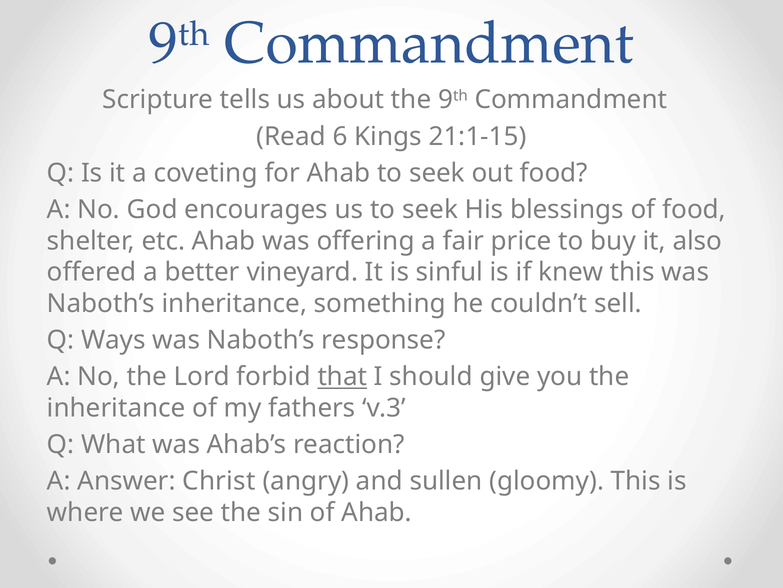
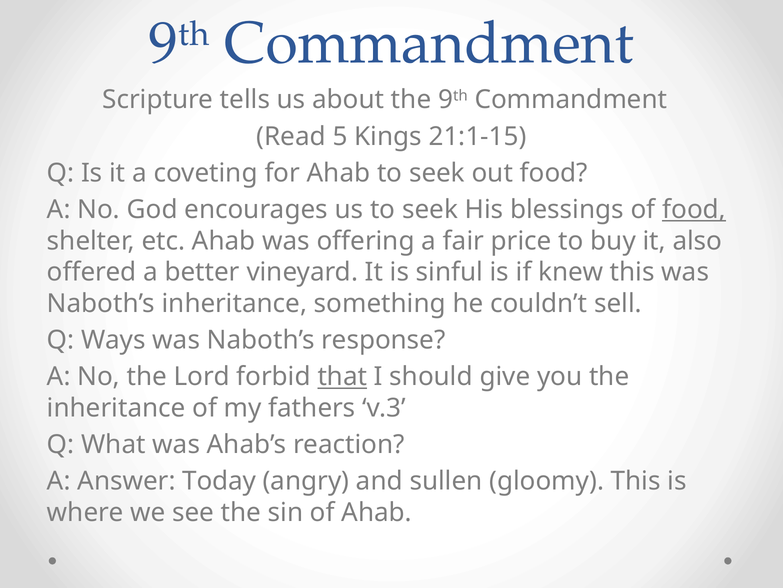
6: 6 -> 5 (340, 136)
food underline: none -> present (694, 209)
Christ: Christ -> Today (219, 481)
